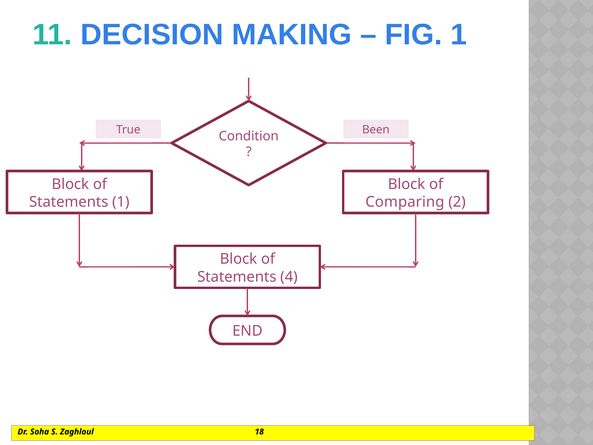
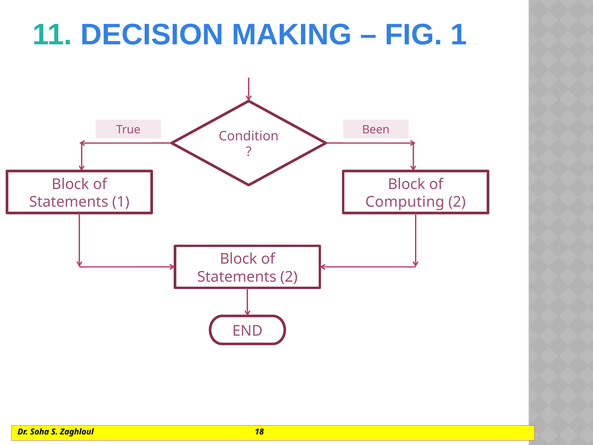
Comparing: Comparing -> Computing (405, 202)
Statements 4: 4 -> 2 (289, 277)
